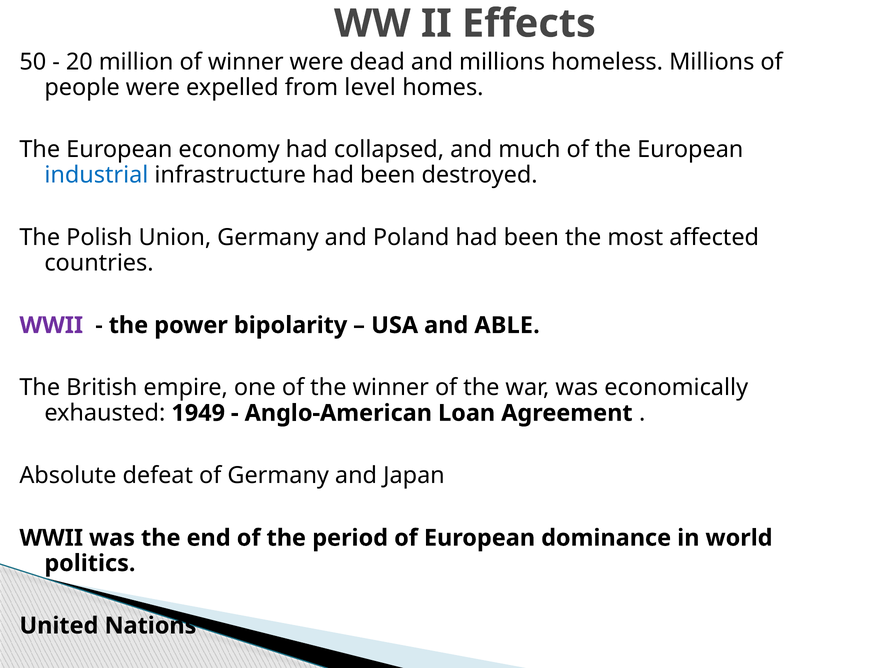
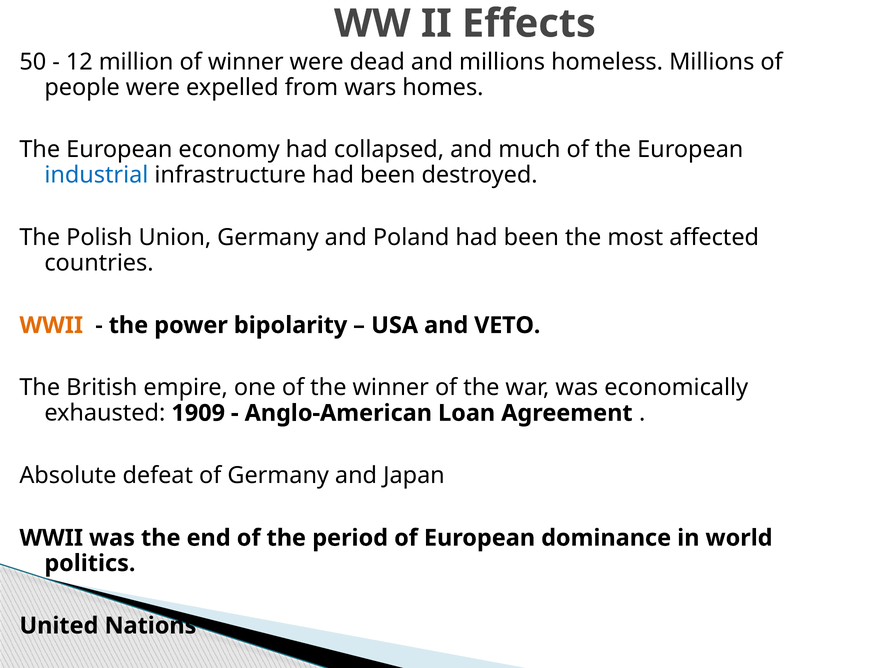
20: 20 -> 12 (79, 62)
level: level -> wars (370, 87)
WWII colour: purple -> orange (51, 325)
ABLE: ABLE -> VETO (507, 325)
1949: 1949 -> 1909 (198, 413)
